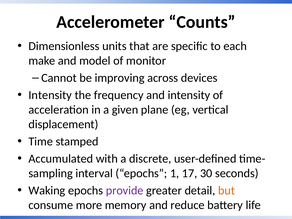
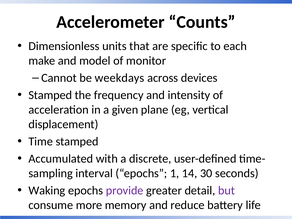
improving: improving -> weekdays (120, 78)
Intensity: Intensity -> Stamped (50, 95)
17: 17 -> 14 (190, 173)
but colour: orange -> purple (226, 190)
